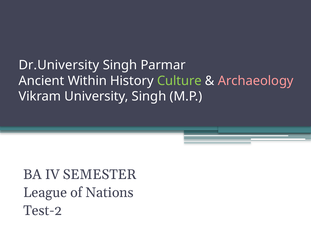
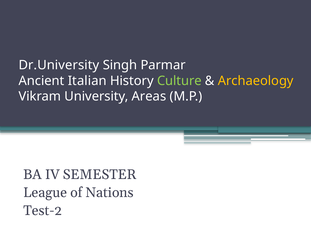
Within: Within -> Italian (87, 80)
Archaeology colour: pink -> yellow (256, 80)
University Singh: Singh -> Areas (149, 96)
